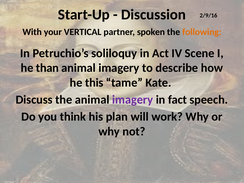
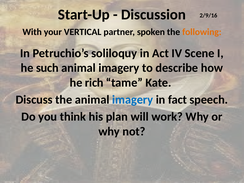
than: than -> such (47, 68)
this: this -> rich (94, 83)
imagery colour: purple -> blue (133, 100)
